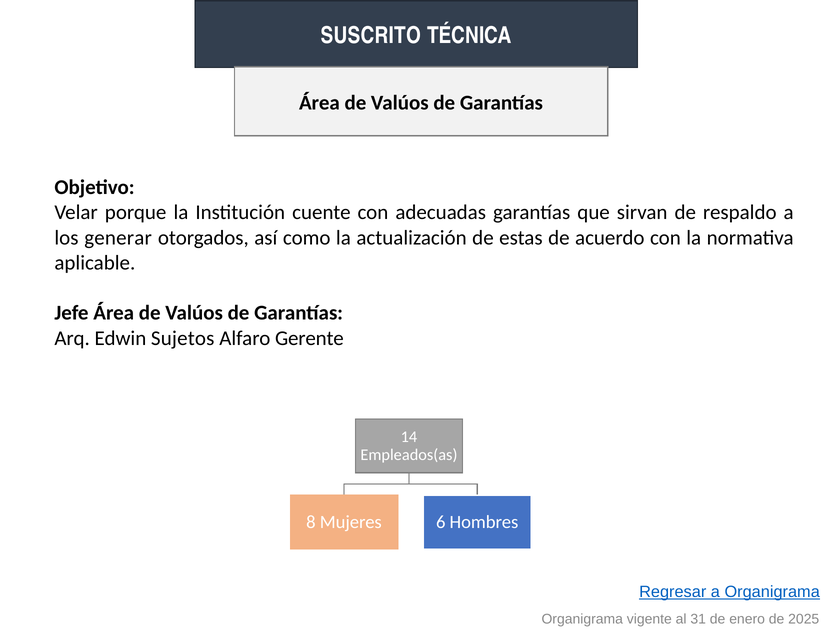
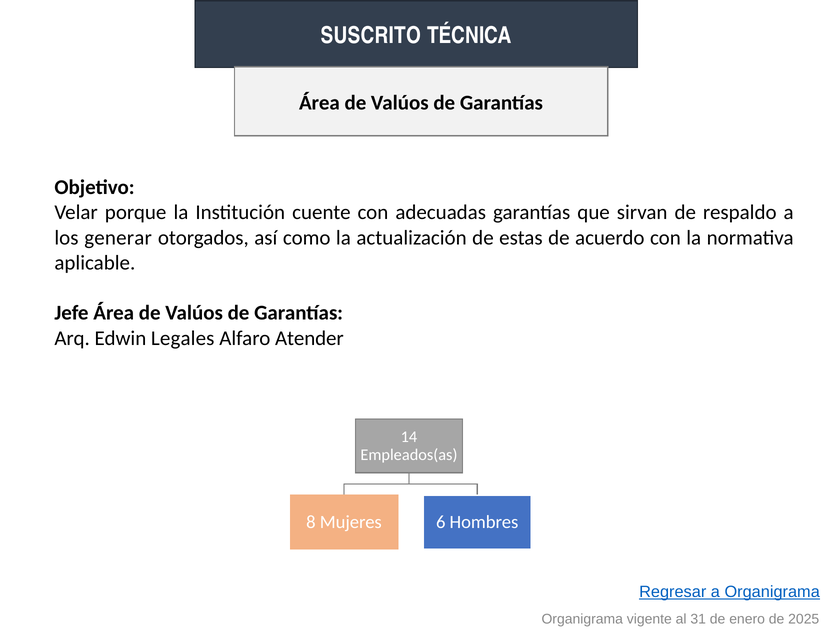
Sujetos: Sujetos -> Legales (183, 338)
Gerente: Gerente -> Atender (309, 338)
